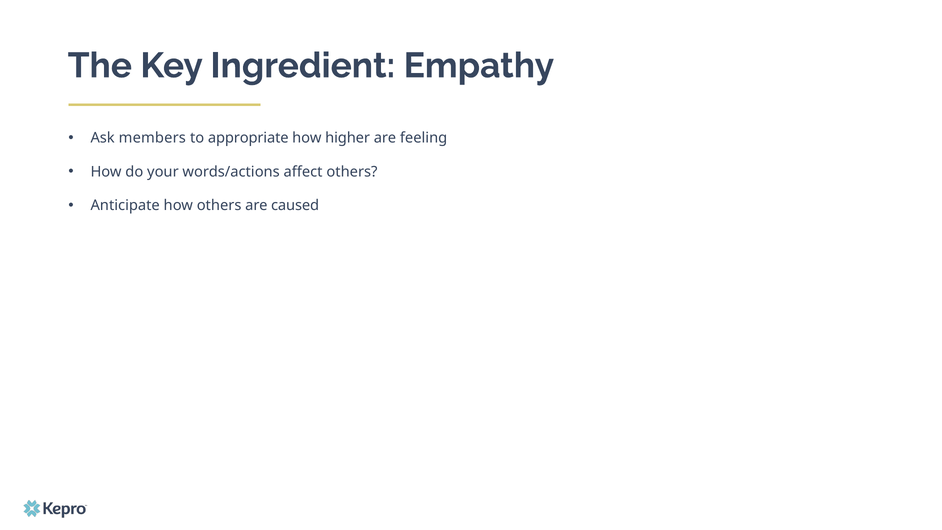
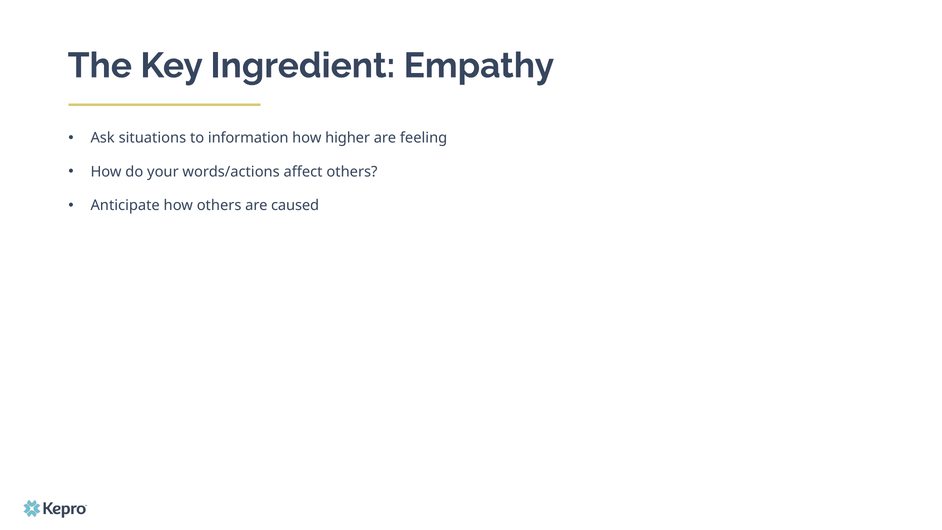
members: members -> situations (152, 138)
appropriate: appropriate -> information (248, 138)
